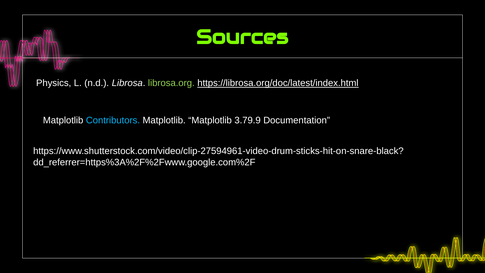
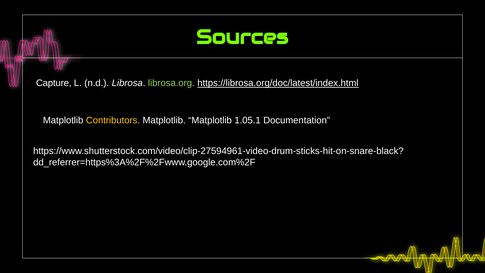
Physics: Physics -> Capture (54, 83)
Contributors colour: light blue -> yellow (113, 120)
3.79.9: 3.79.9 -> 1.05.1 (248, 120)
